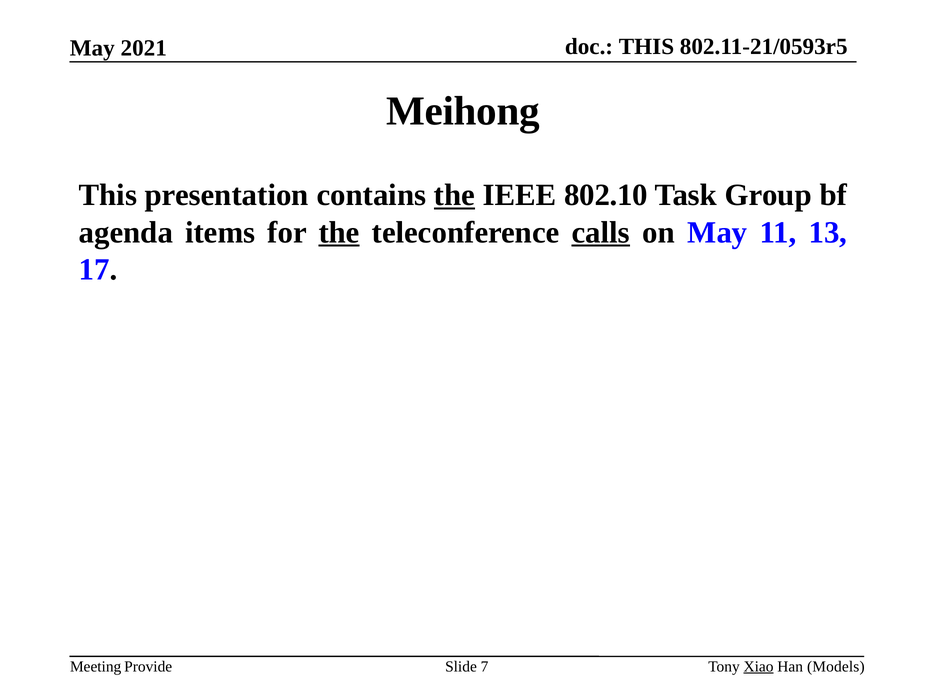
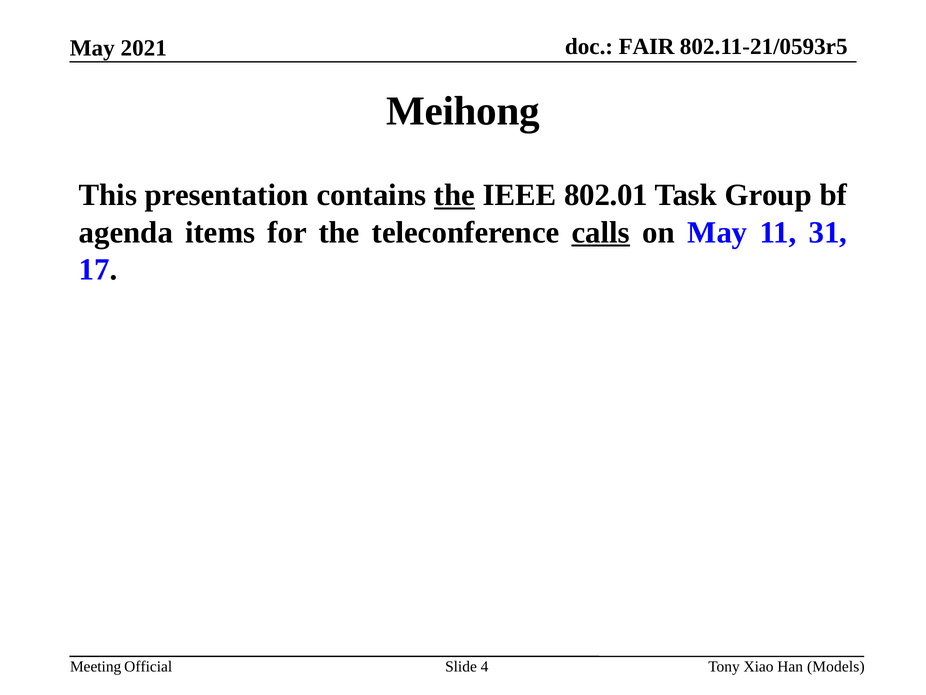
THIS: THIS -> FAIR (647, 47)
802.10: 802.10 -> 802.01 (606, 195)
the underline: present -> none (339, 232)
13: 13 -> 31 (828, 232)
Provide: Provide -> Official (148, 666)
7: 7 -> 4 (485, 666)
Xiao underline: present -> none (759, 666)
